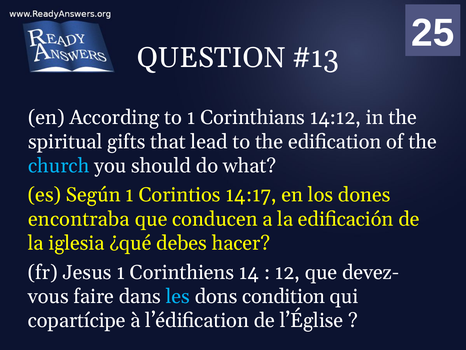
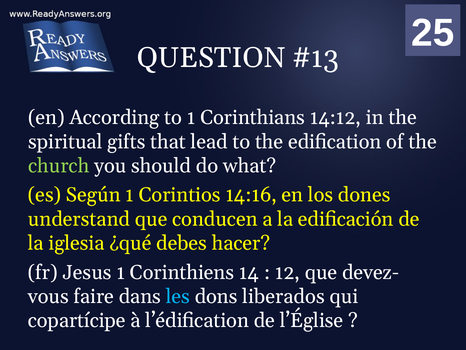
church colour: light blue -> light green (59, 166)
14:17: 14:17 -> 14:16 (251, 195)
encontraba: encontraba -> understand (79, 219)
condition: condition -> liberados (284, 296)
